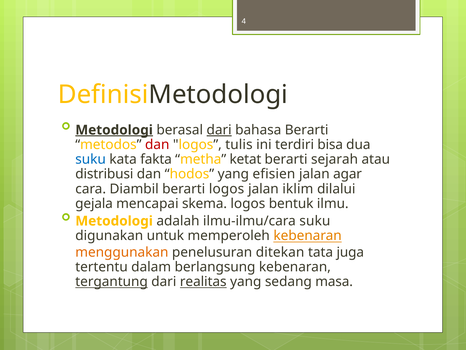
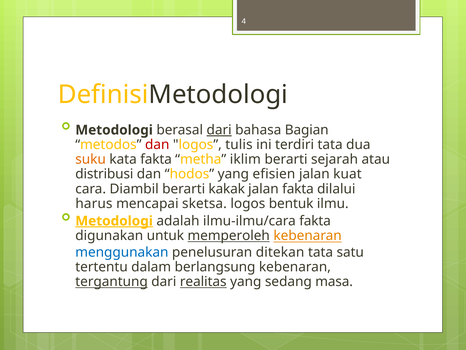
Metodologi underline: present -> none (114, 130)
bahasa Berarti: Berarti -> Bagian (307, 130)
terdiri bisa: bisa -> tata (330, 145)
suku colour: blue -> orange (91, 159)
ketat: ketat -> iklim (245, 159)
agar: agar -> kuat (347, 174)
berarti logos: logos -> kakak (227, 189)
jalan iklim: iklim -> fakta (298, 189)
gejala: gejala -> harus (94, 203)
skema: skema -> sketsa (204, 203)
Metodologi underline: none -> present (114, 221)
ilmu-ilmu/cara suku: suku -> fakta (315, 221)
memperoleh underline: none -> present (229, 235)
menggunakan colour: orange -> blue (122, 252)
juga: juga -> satu (350, 252)
